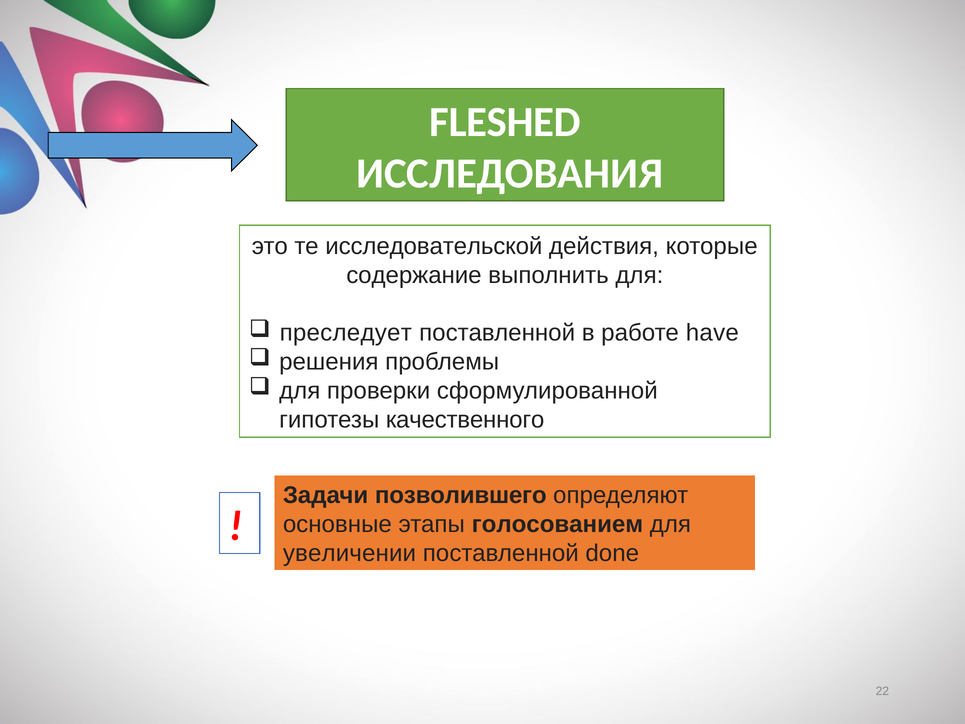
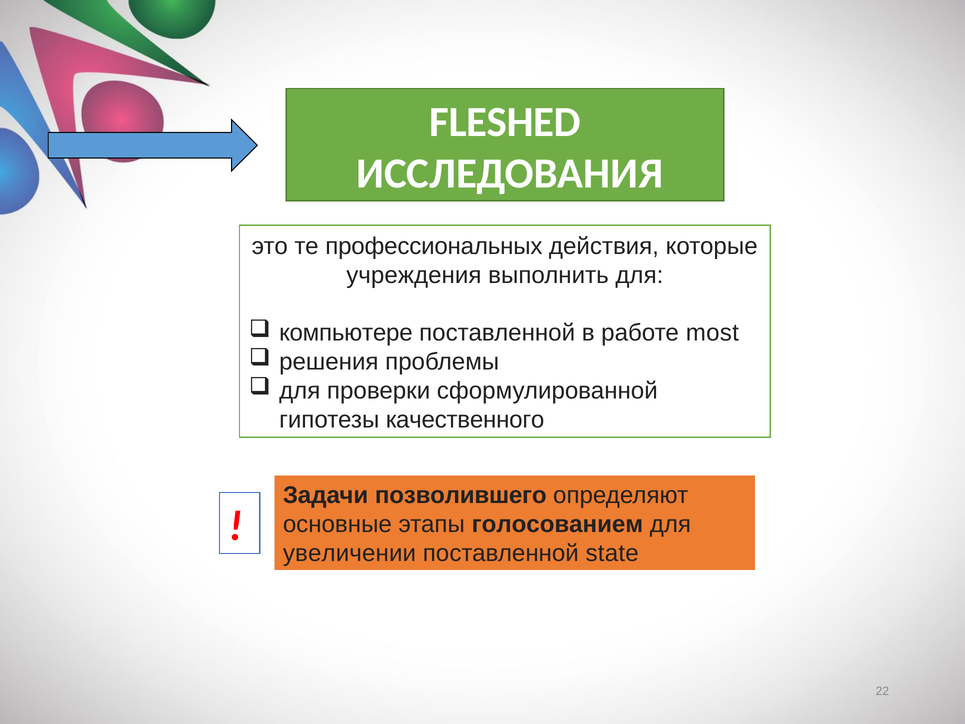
исследовательской: исследовательской -> профессиональных (434, 246)
содержание: содержание -> учреждения (414, 275)
преследует: преследует -> компьютере (346, 333)
have: have -> most (712, 333)
done: done -> state (612, 553)
